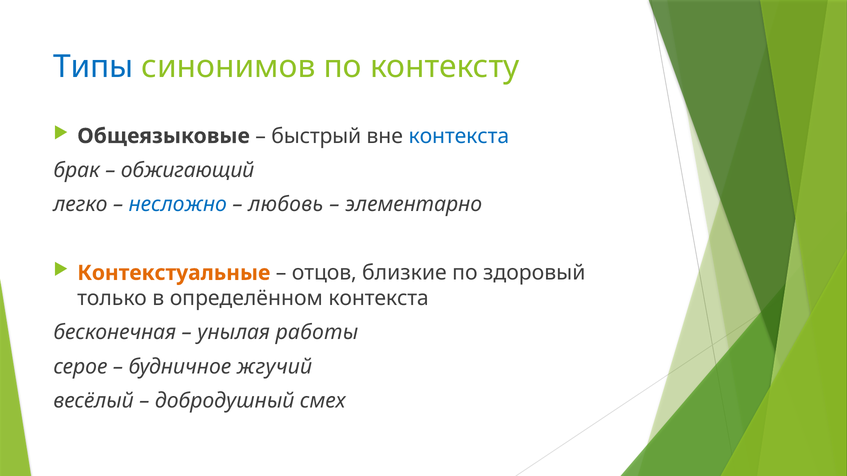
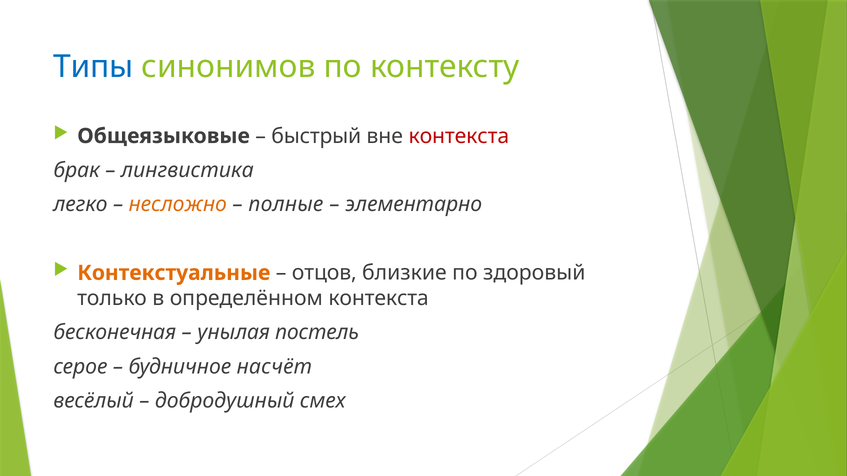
контекста colour: blue -> red (459, 136)
обжигающий: обжигающий -> лингвистика (187, 170)
несложно colour: blue -> orange (178, 205)
любовь: любовь -> полные (286, 205)
работы: работы -> постель (317, 333)
жгучий: жгучий -> насчёт (274, 367)
